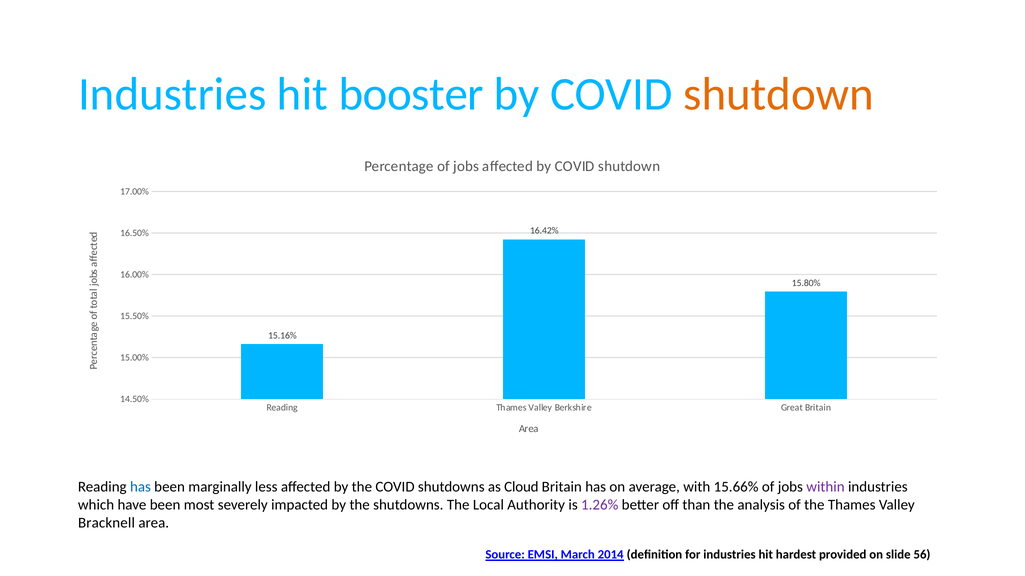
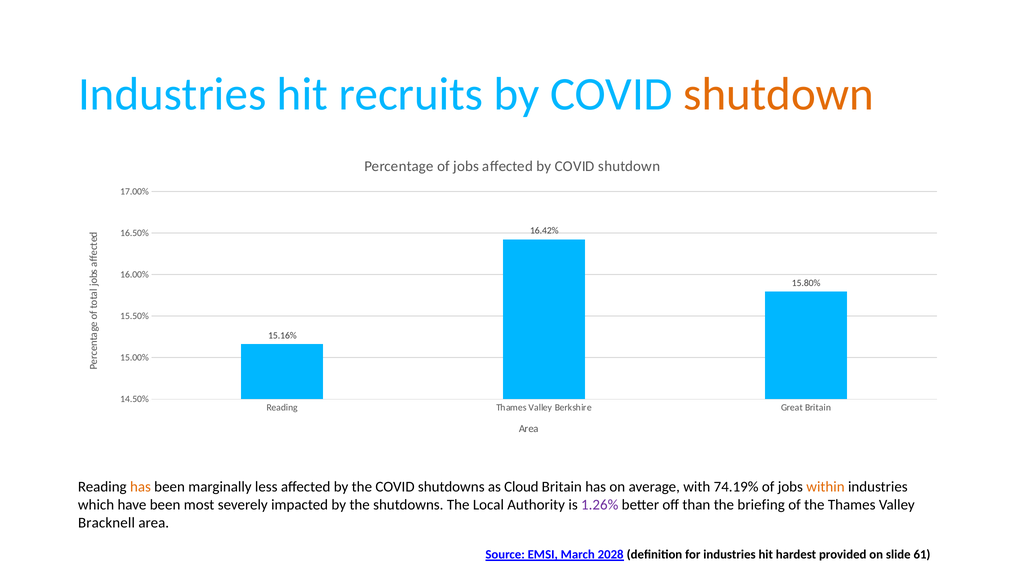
booster: booster -> recruits (411, 94)
has colour: blue -> orange (140, 487)
15.66%: 15.66% -> 74.19% (736, 487)
within colour: purple -> orange (826, 487)
analysis: analysis -> briefing (761, 505)
2014: 2014 -> 2028 (611, 555)
56: 56 -> 61 (922, 555)
